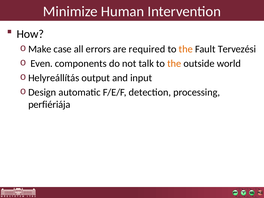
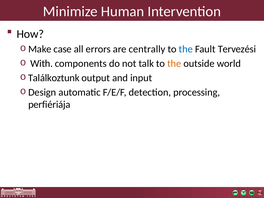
required: required -> centrally (147, 49)
the colour: orange -> blue (186, 49)
Even: Even -> With (42, 63)
Helyreállítás: Helyreállítás -> Találkoztunk (54, 78)
